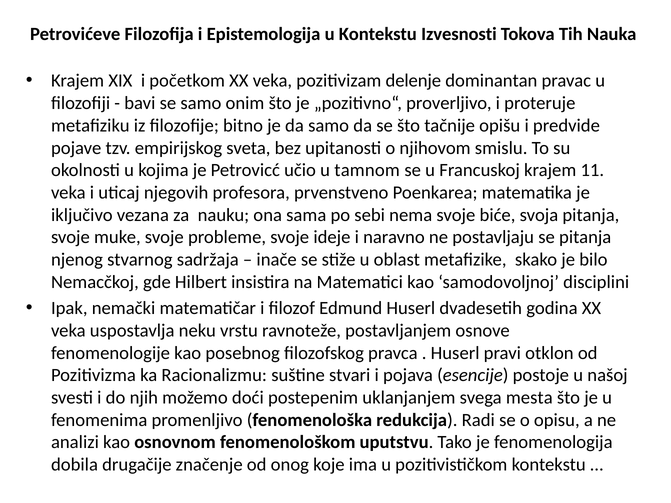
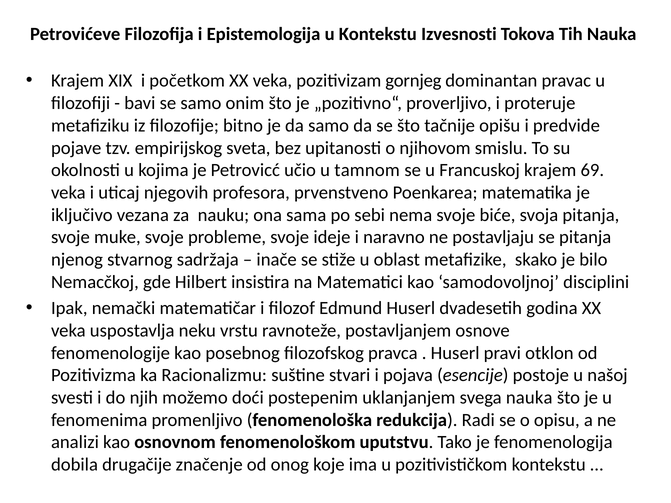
delenje: delenje -> gornjeg (413, 81)
11: 11 -> 69 (592, 170)
svega mesta: mesta -> nauka (529, 398)
